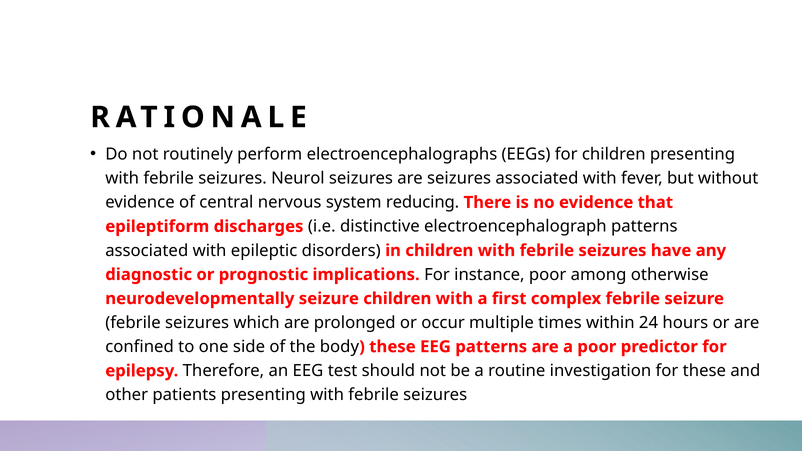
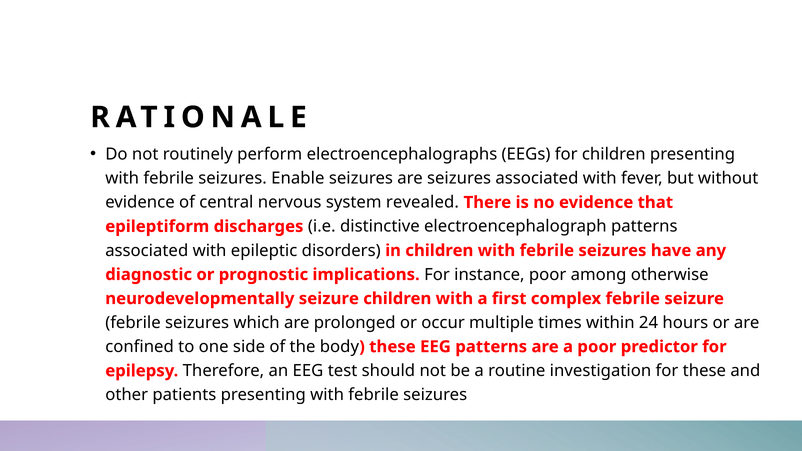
Neurol: Neurol -> Enable (298, 178)
reducing: reducing -> revealed (422, 202)
